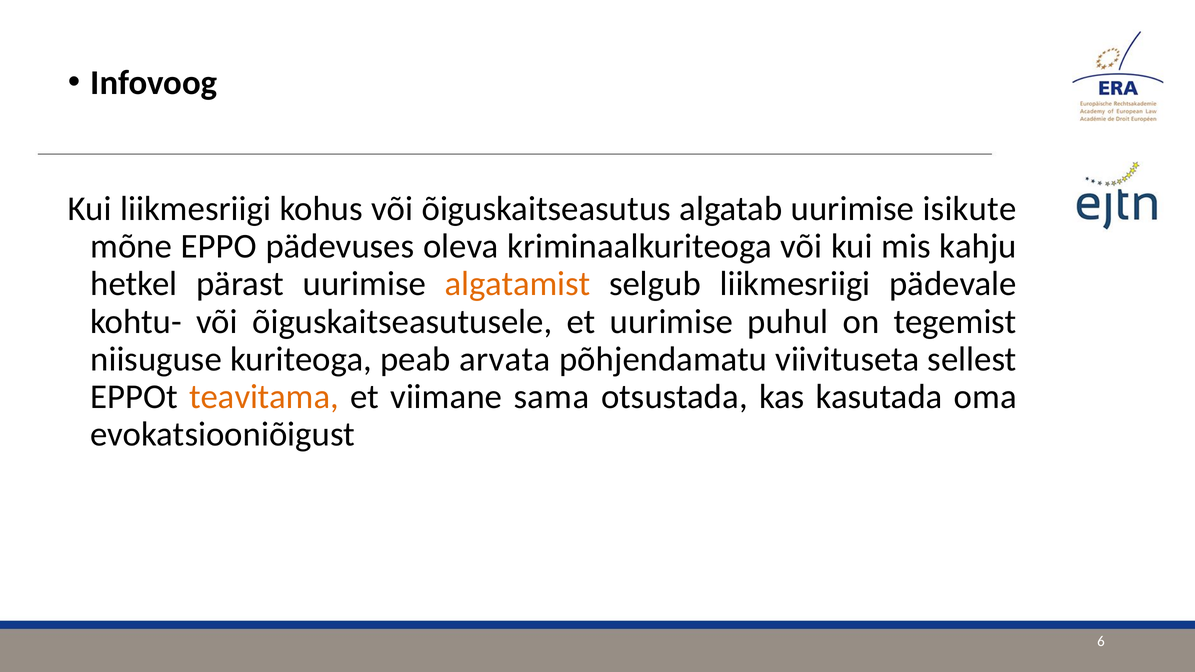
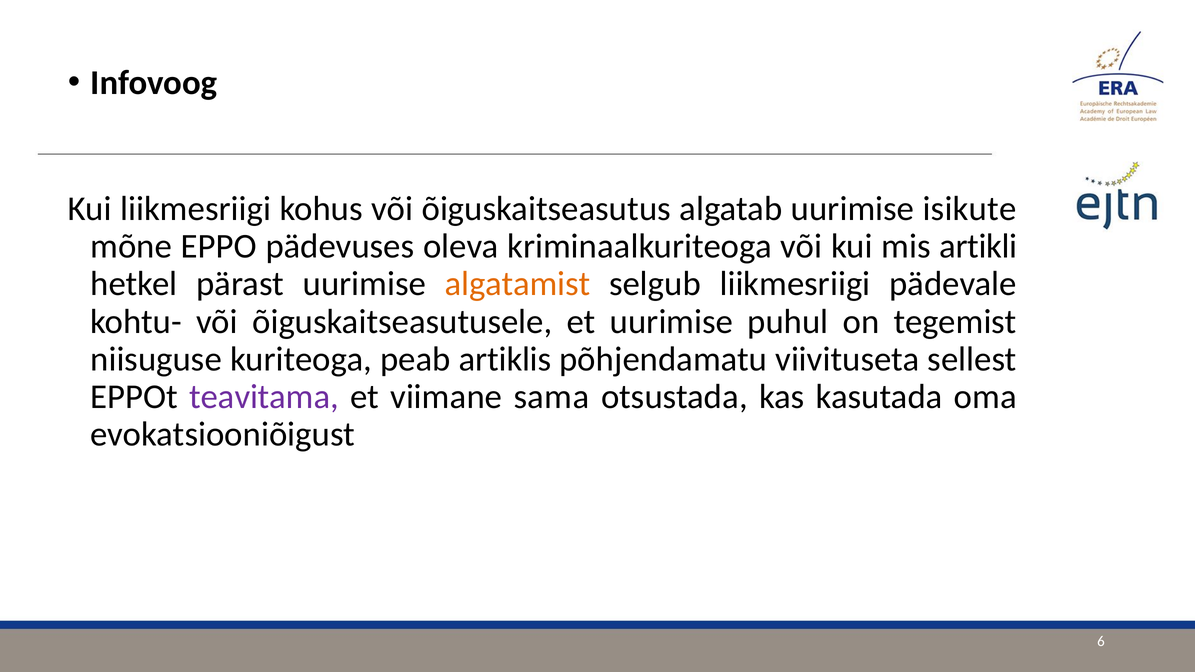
kahju: kahju -> artikli (978, 246)
arvata: arvata -> artiklis (505, 359)
teavitama colour: orange -> purple (264, 397)
